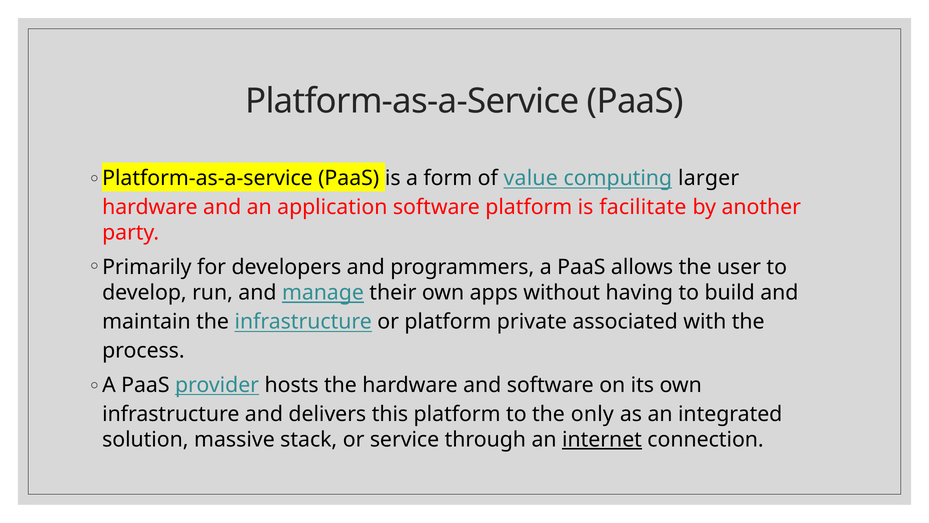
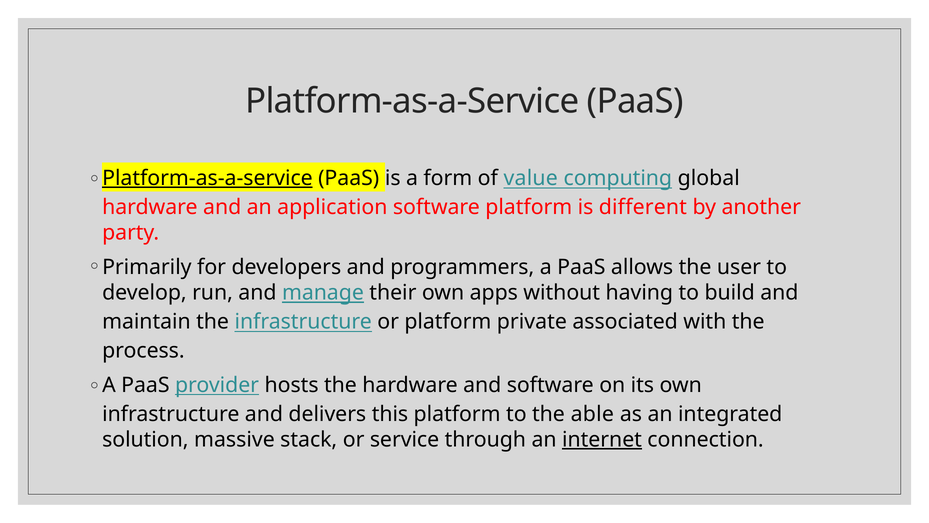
Platform-as-a-service underline: none -> present (207, 178)
larger: larger -> global (709, 178)
facilitate: facilitate -> different (643, 207)
only: only -> able (592, 414)
